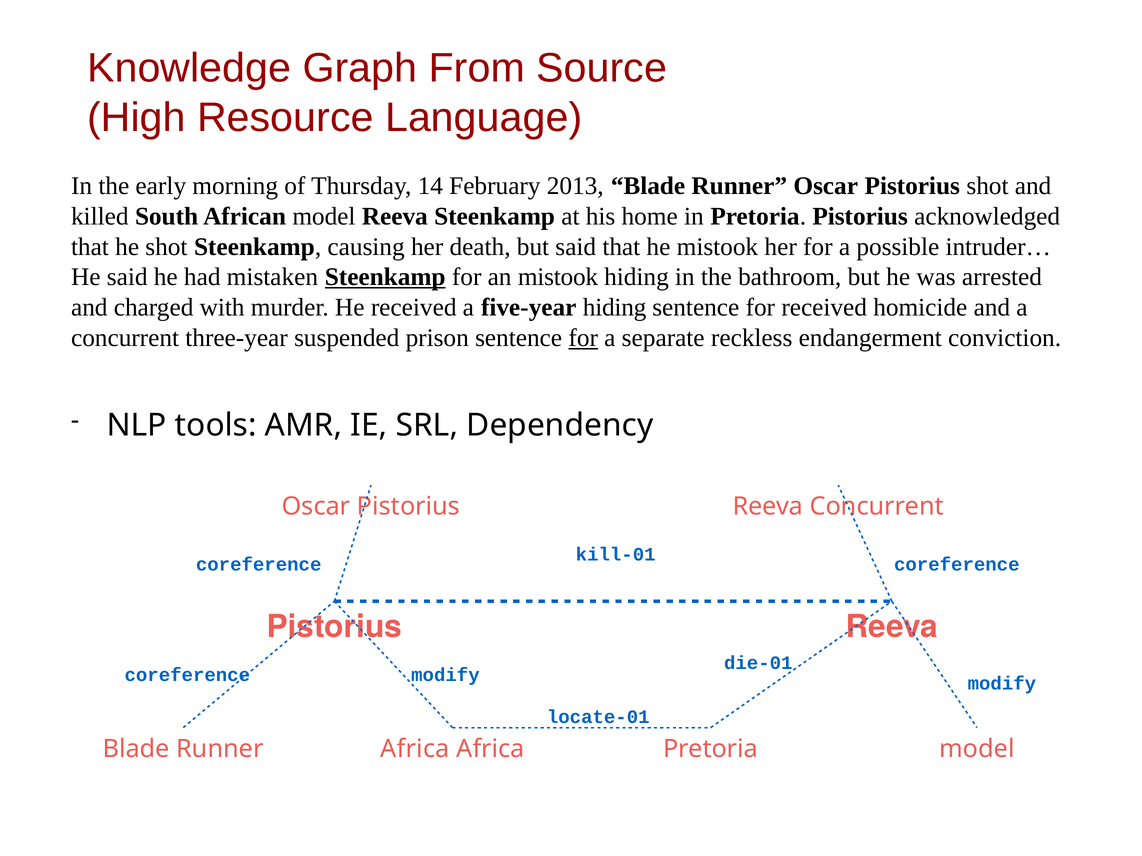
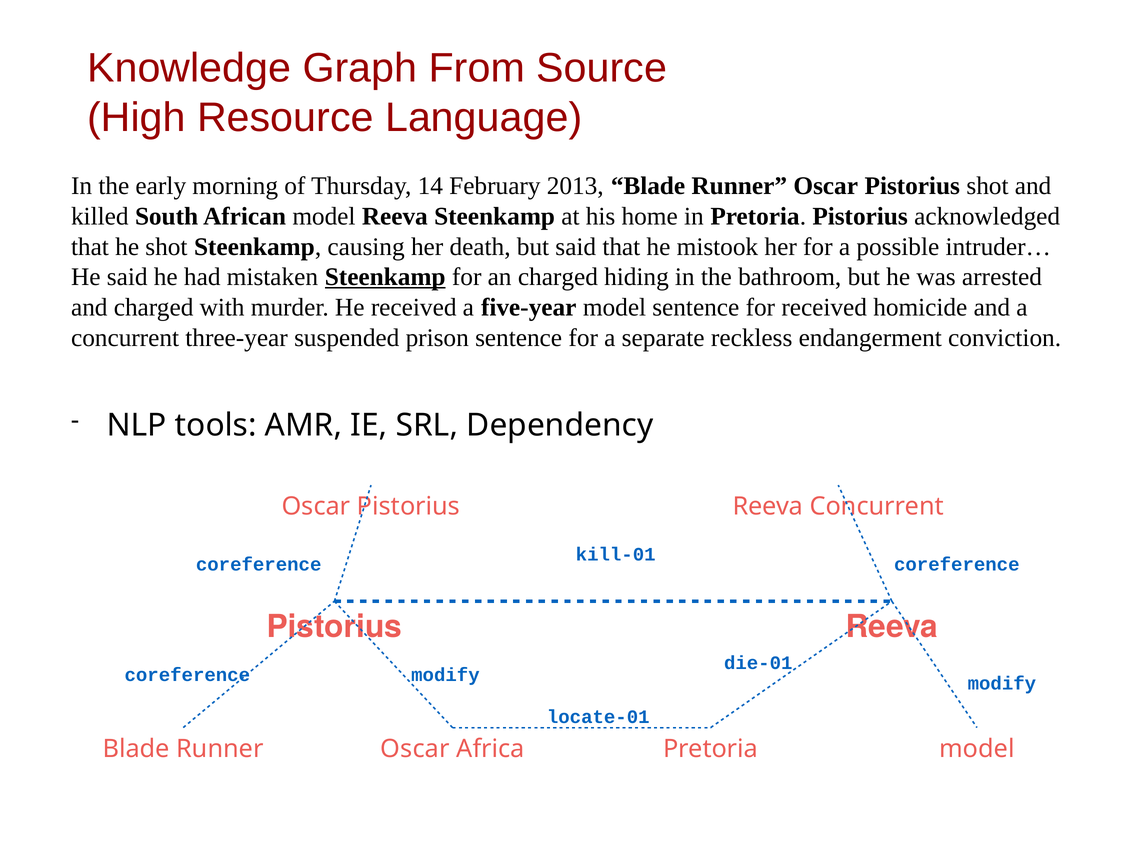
an mistook: mistook -> charged (558, 277)
five-year hiding: hiding -> model (615, 308)
for underline: present -> none (583, 338)
Africa: Africa -> Oscar (415, 749)
